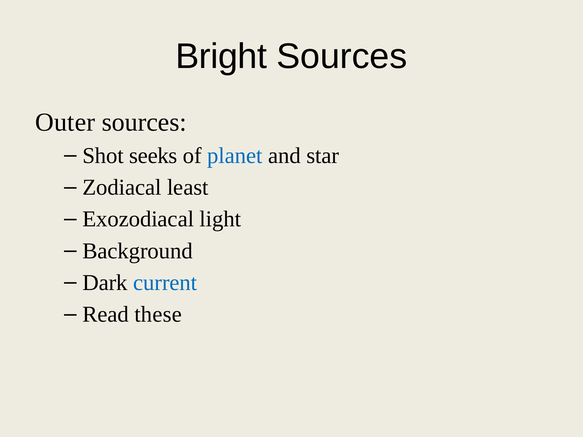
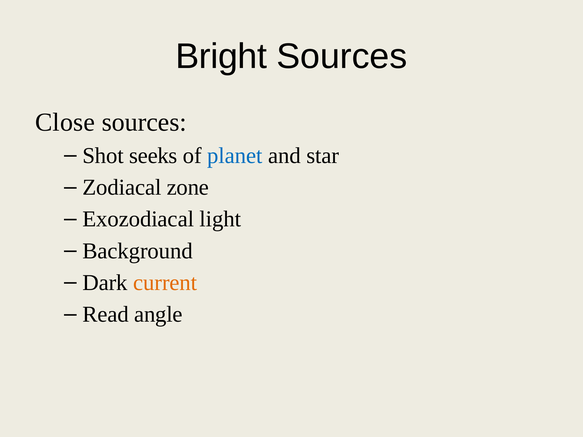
Outer: Outer -> Close (65, 122)
least: least -> zone (188, 188)
current colour: blue -> orange (165, 283)
these: these -> angle (158, 315)
